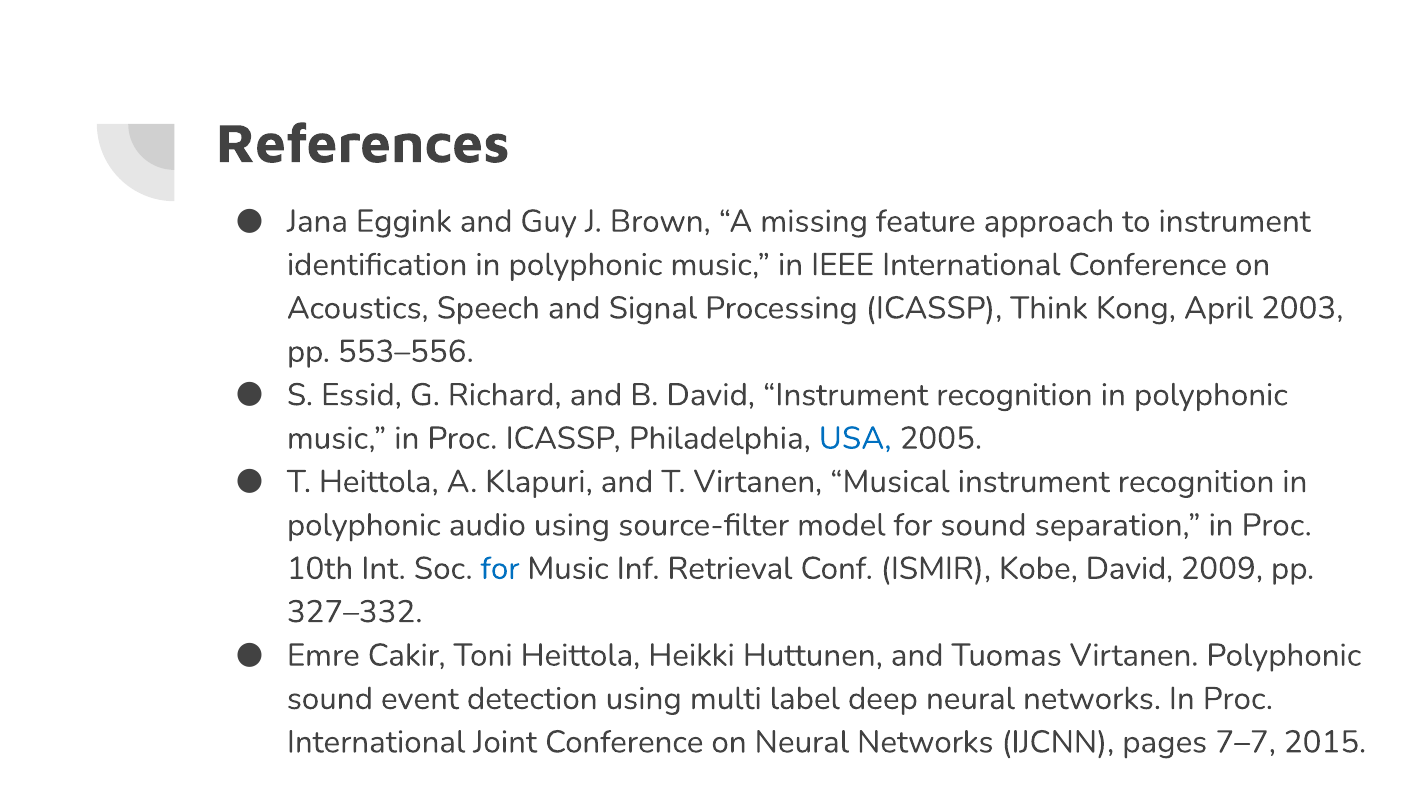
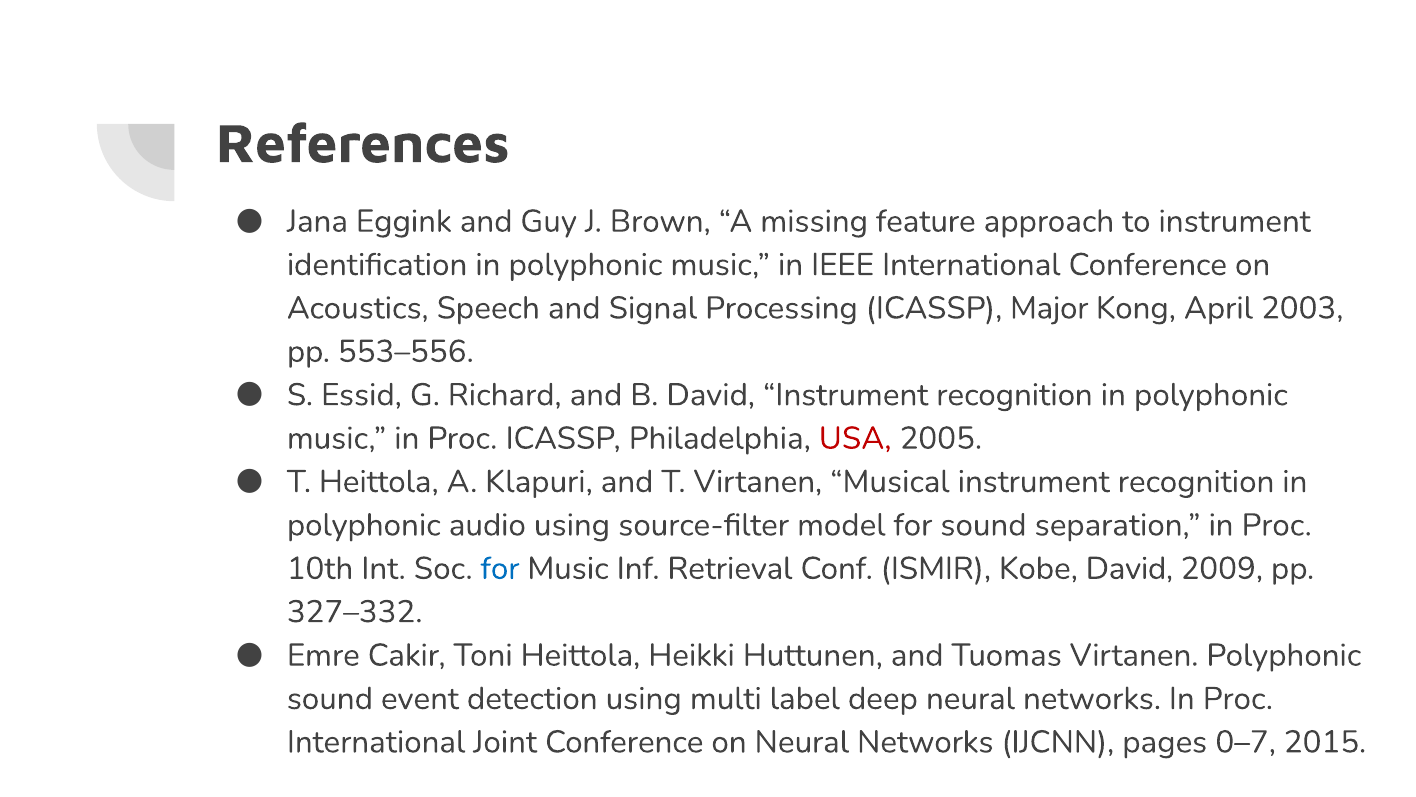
Think: Think -> Major (1049, 308)
USA colour: blue -> red (855, 438)
7–7: 7–7 -> 0–7 (1246, 742)
